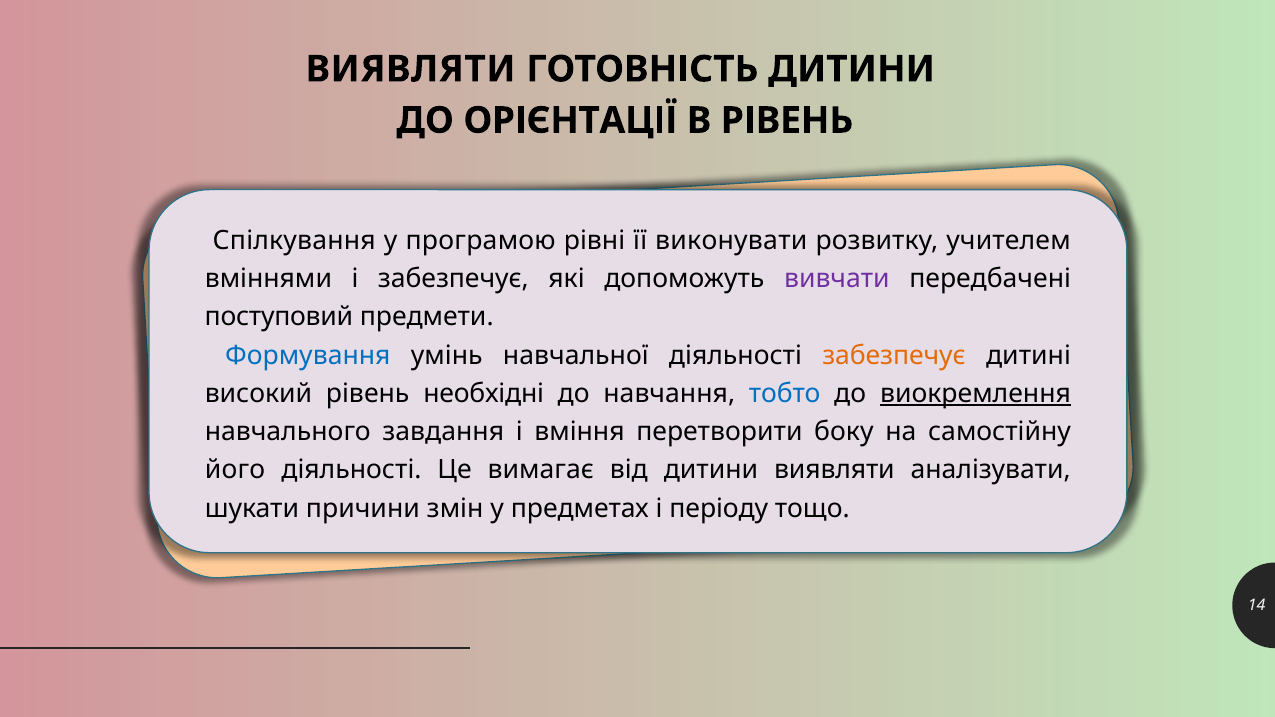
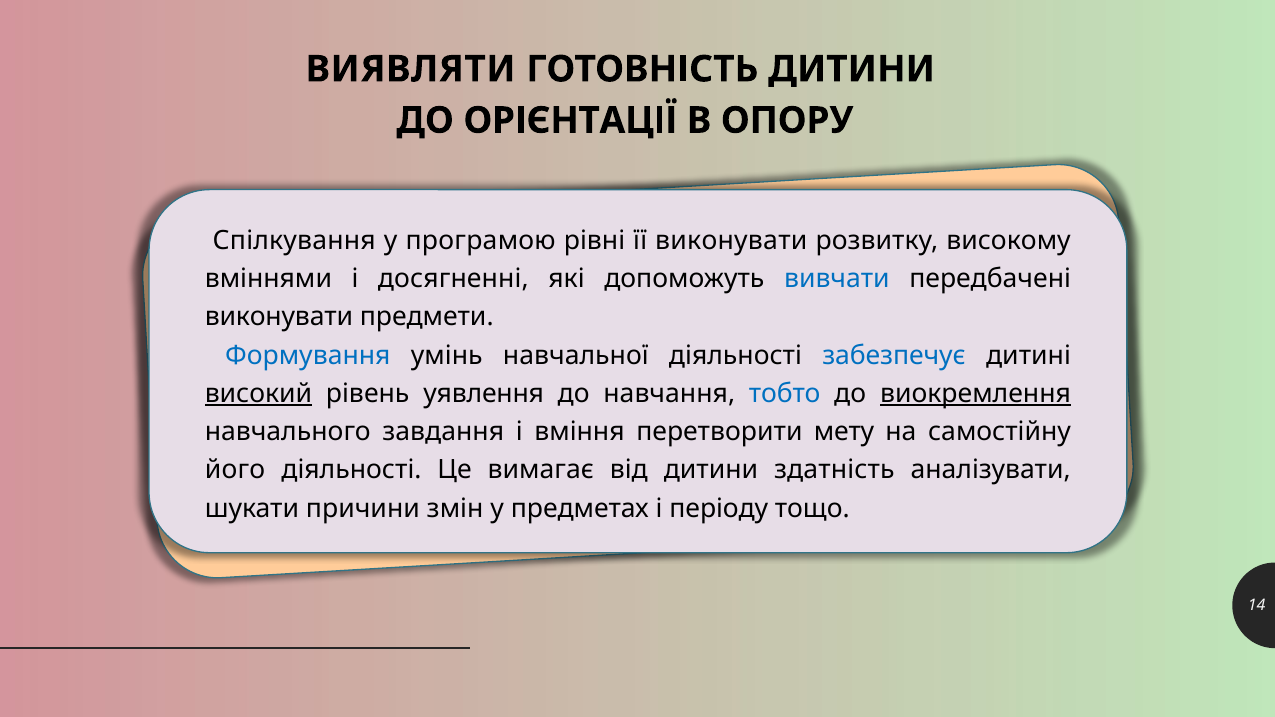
В РІВЕНЬ: РІВЕНЬ -> ОПОРУ (787, 121)
учителем: учителем -> високому (1009, 241)
і забезпечує: забезпечує -> досягненні (453, 279)
вивчати colour: purple -> blue (837, 279)
поступовий: поступовий -> виконувати (279, 317)
забезпечує colour: orange -> blue (894, 356)
високий underline: none -> present (258, 394)
необхідні: необхідні -> уявлення (484, 394)
боку: боку -> мету (844, 432)
дитини виявляти: виявляти -> здатність (834, 470)
